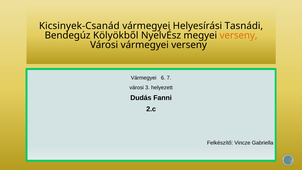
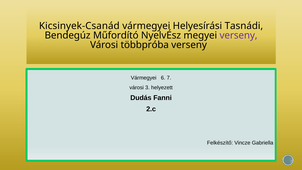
Kölyökből: Kölyökből -> Műfordító (116, 35)
verseny colour: orange -> purple (239, 35)
Városi vármegyei: vármegyei -> többpróba (145, 45)
